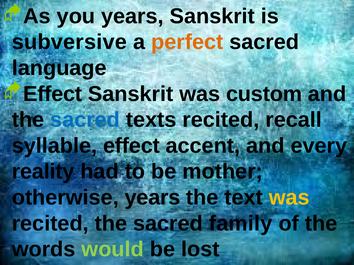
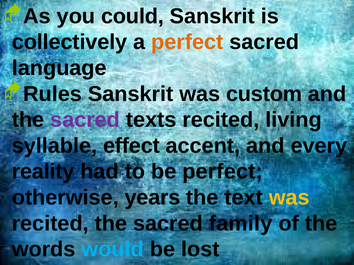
you years: years -> could (132, 16)
subversive: subversive -> collectively (70, 42)
Effect: Effect -> Rules (53, 94)
sacred colour: blue -> purple (85, 120)
recall: recall -> living (294, 120)
be mother: mother -> perfect (223, 172)
would colour: light green -> light blue (113, 250)
